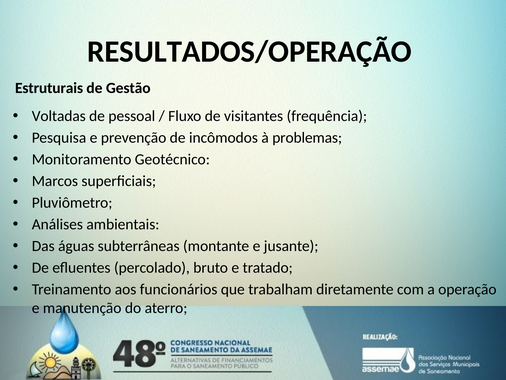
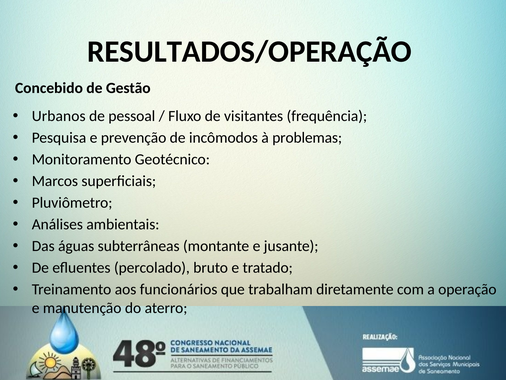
Estruturais: Estruturais -> Concebido (49, 88)
Voltadas: Voltadas -> Urbanos (59, 116)
